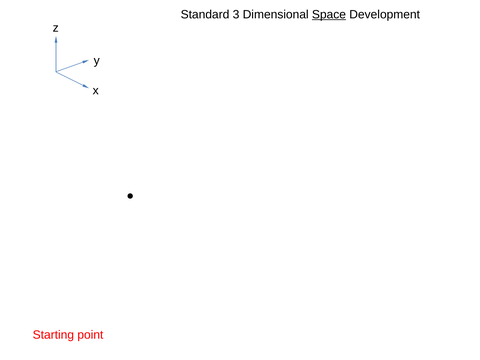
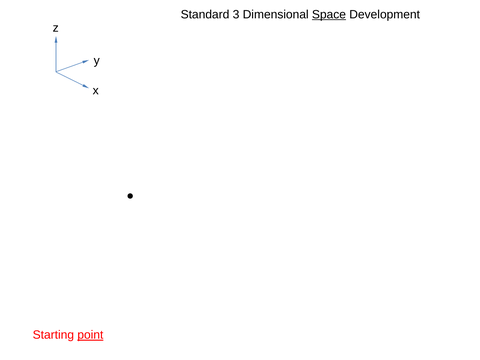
point underline: none -> present (90, 335)
